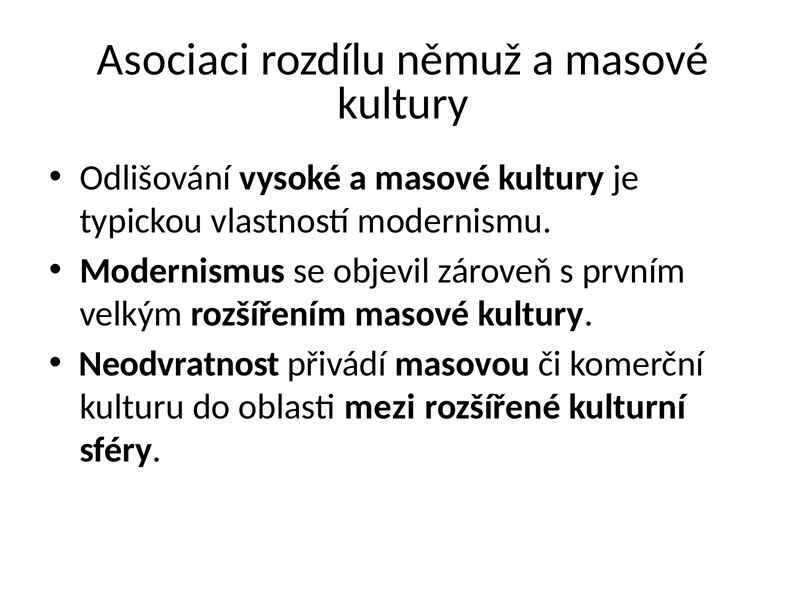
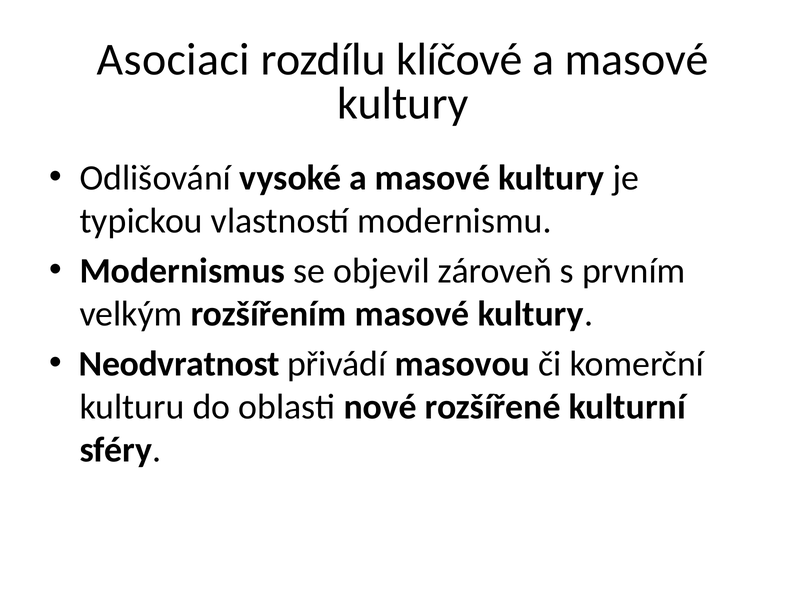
němuž: němuž -> klíčové (459, 59)
mezi: mezi -> nové (380, 407)
